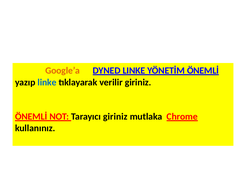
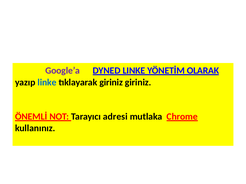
Google’a colour: orange -> purple (63, 71)
YÖNETİM ÖNEMLİ: ÖNEMLİ -> OLARAK (203, 71)
tıklayarak verilir: verilir -> giriniz (111, 83)
Tarayıcı giriniz: giriniz -> adresi (115, 117)
